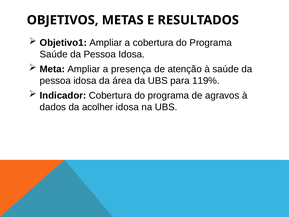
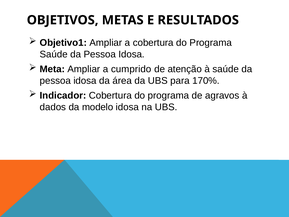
presença: presença -> cumprido (131, 69)
119%: 119% -> 170% (206, 81)
acolher: acolher -> modelo (98, 107)
